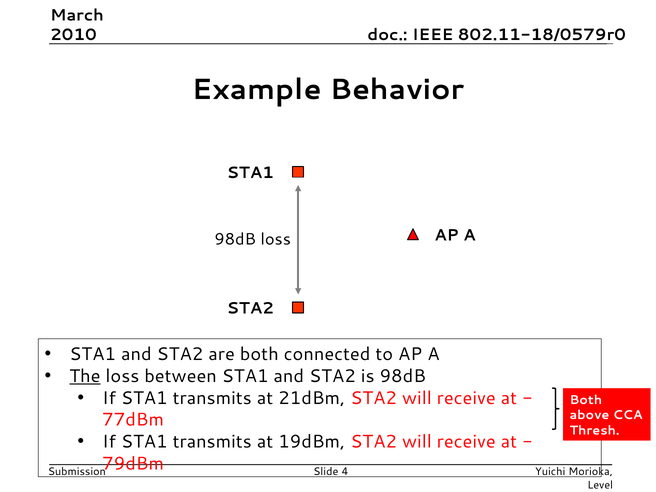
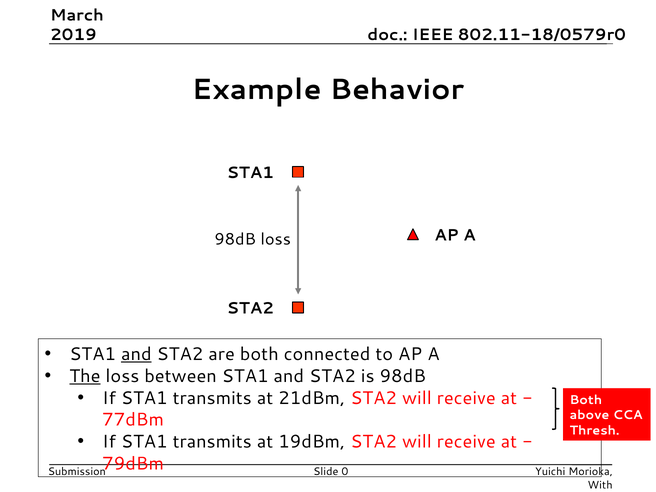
2010: 2010 -> 2019 (73, 35)
and underline: none -> present (136, 354)
4: 4 -> 0 (345, 472)
Level: Level -> With (600, 485)
